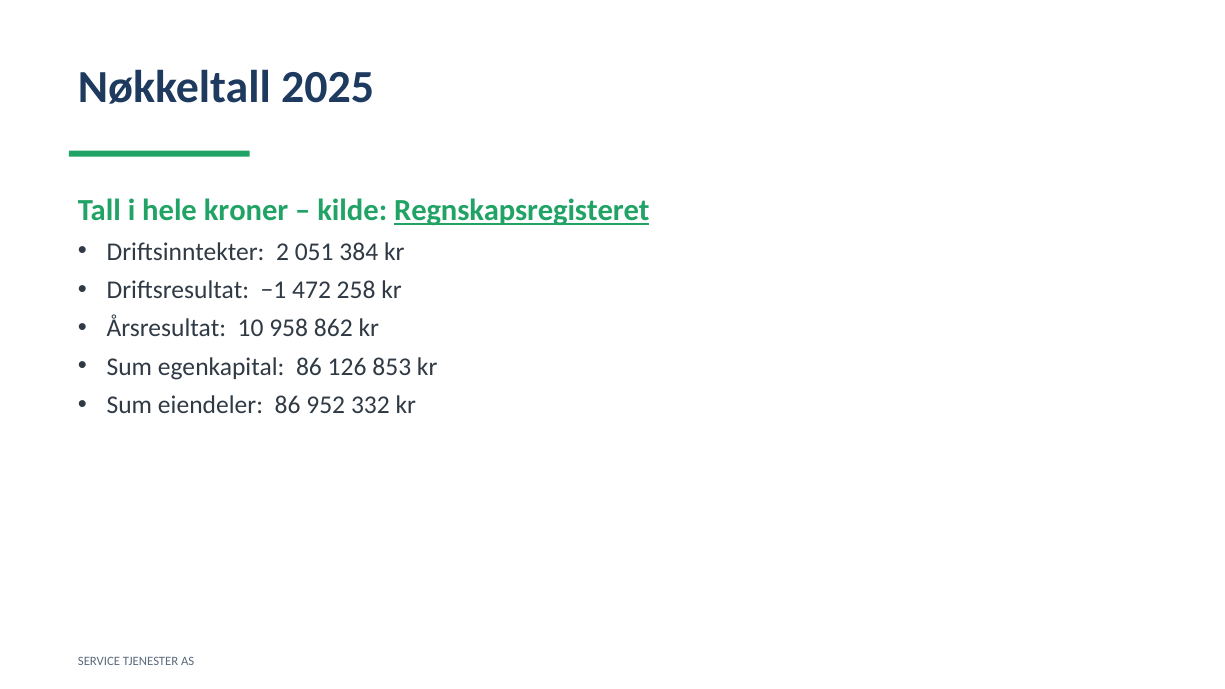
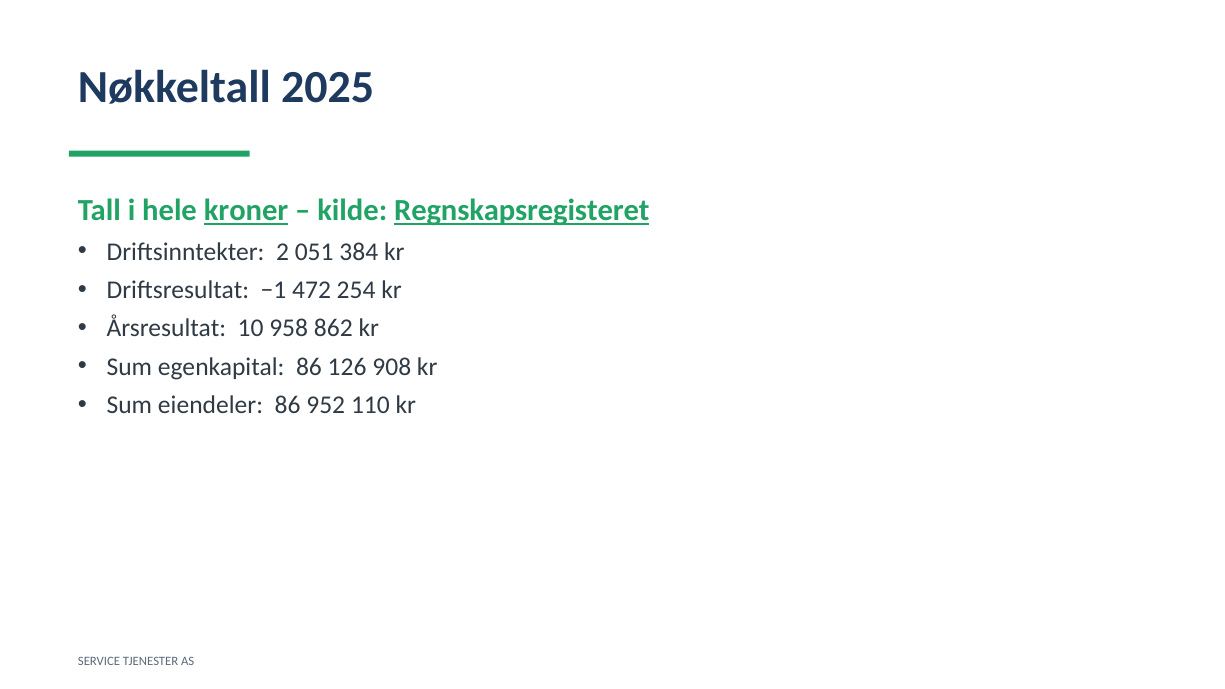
kroner underline: none -> present (246, 211)
258: 258 -> 254 (356, 290)
853: 853 -> 908 (392, 367)
332: 332 -> 110 (370, 405)
